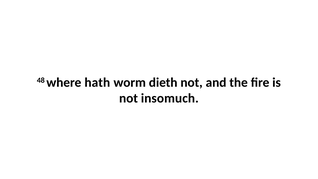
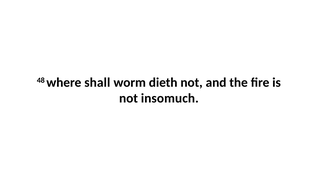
hath: hath -> shall (97, 82)
